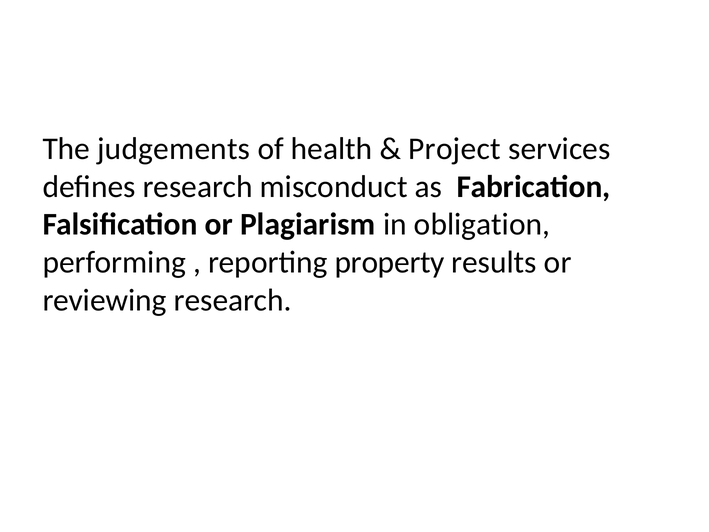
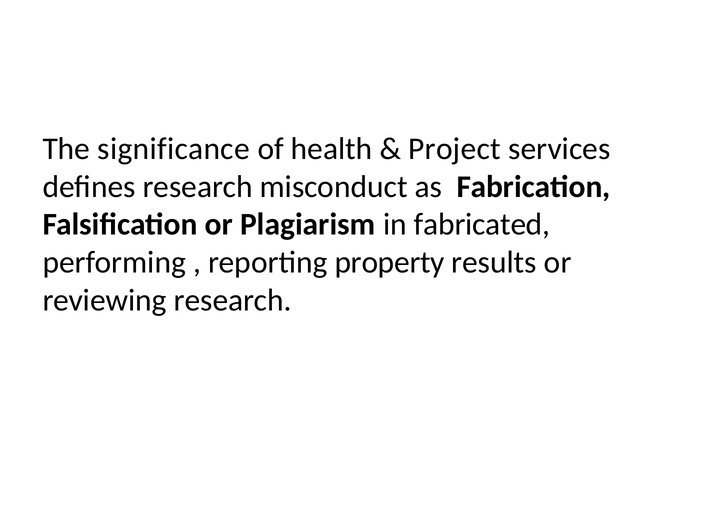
judgements: judgements -> significance (174, 149)
obligation: obligation -> fabricated (482, 224)
